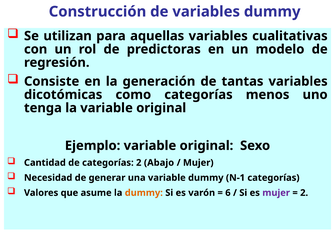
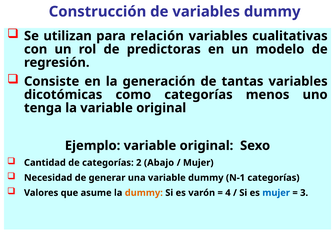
aquellas: aquellas -> relación (157, 36)
6: 6 -> 4 (228, 193)
mujer colour: purple -> blue (276, 193)
2: 2 -> 3 (304, 193)
